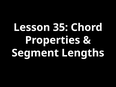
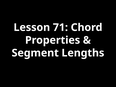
35: 35 -> 71 (60, 27)
